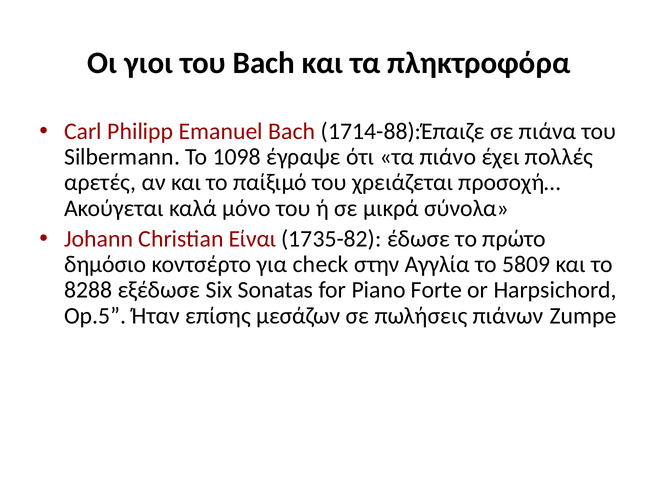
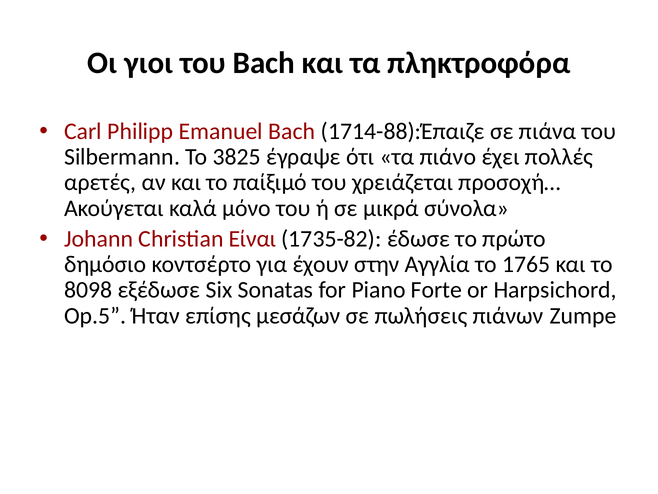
1098: 1098 -> 3825 (237, 157)
check: check -> έχουν (321, 264)
5809: 5809 -> 1765 (526, 264)
8288: 8288 -> 8098 (88, 290)
